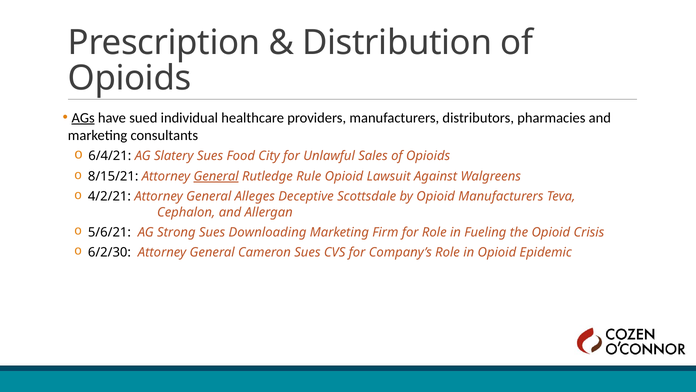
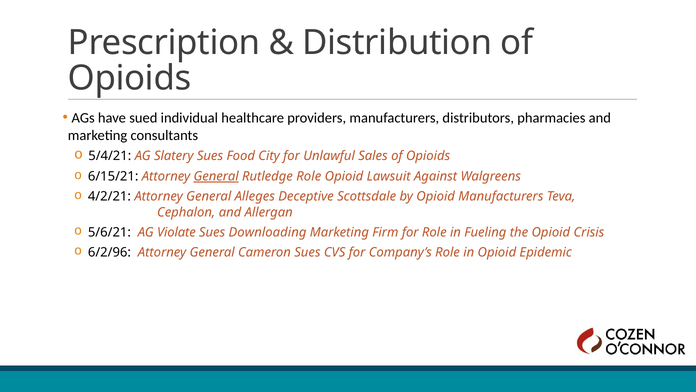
AGs underline: present -> none (83, 118)
6/4/21: 6/4/21 -> 5/4/21 (110, 156)
8/15/21: 8/15/21 -> 6/15/21 (113, 176)
Rutledge Rule: Rule -> Role (309, 176)
Strong: Strong -> Violate (176, 232)
6/2/30: 6/2/30 -> 6/2/96 (109, 252)
